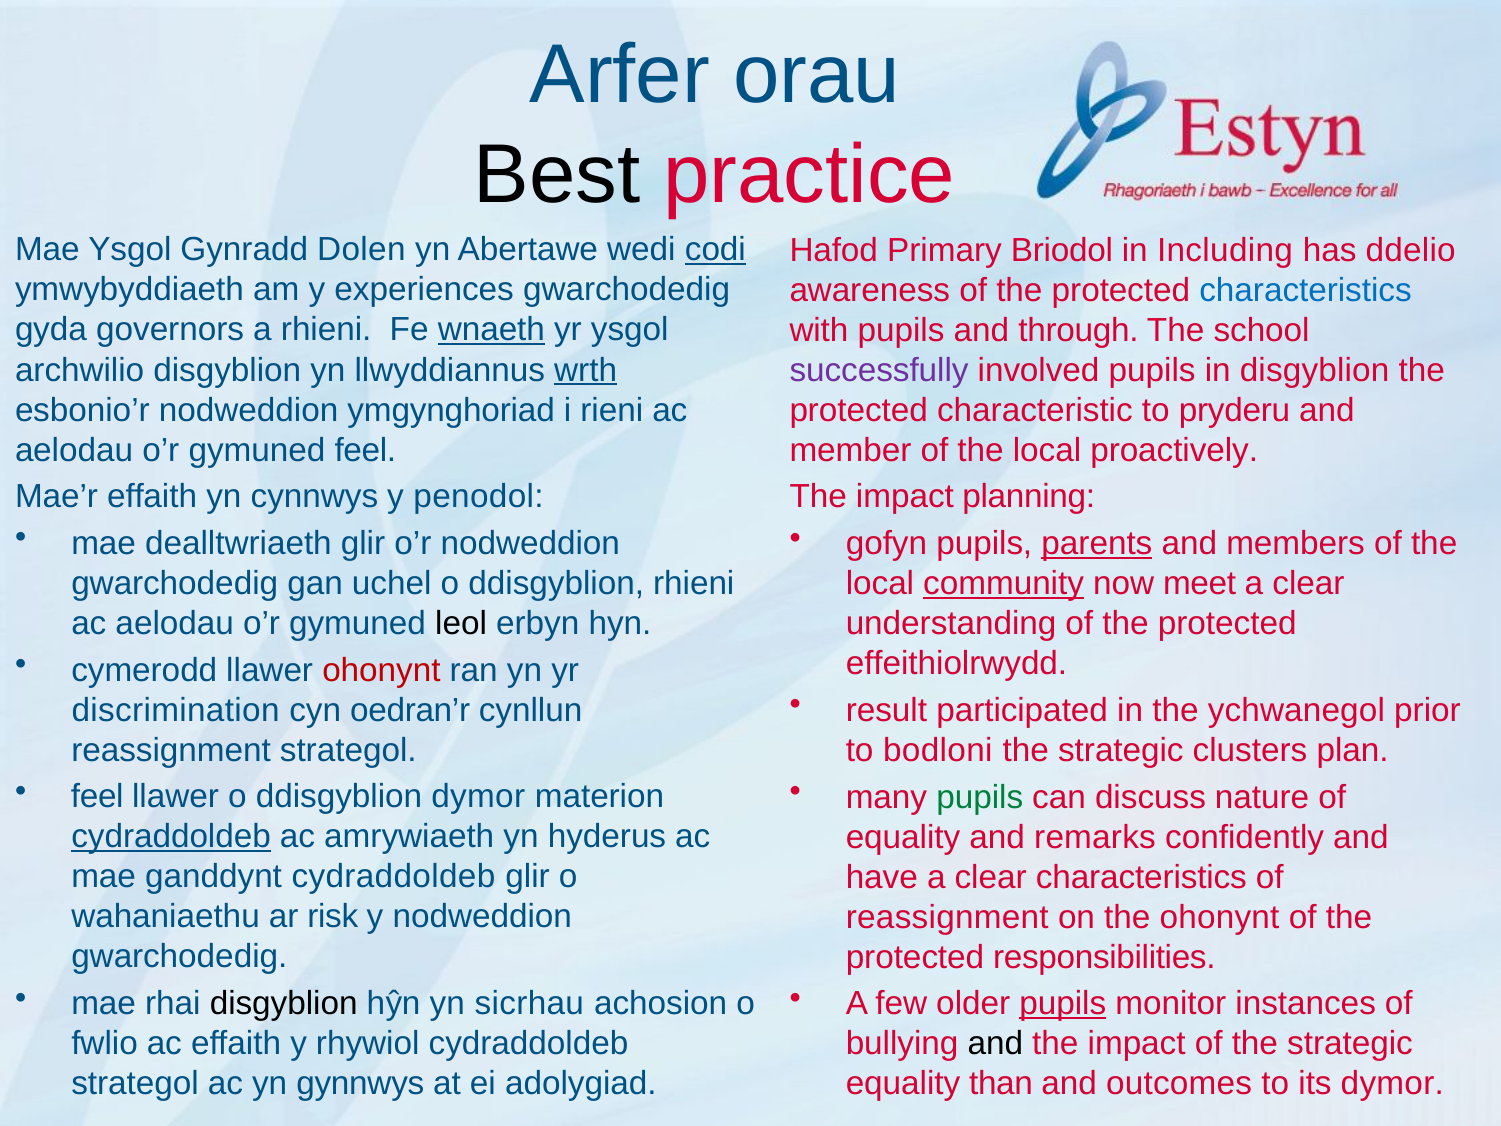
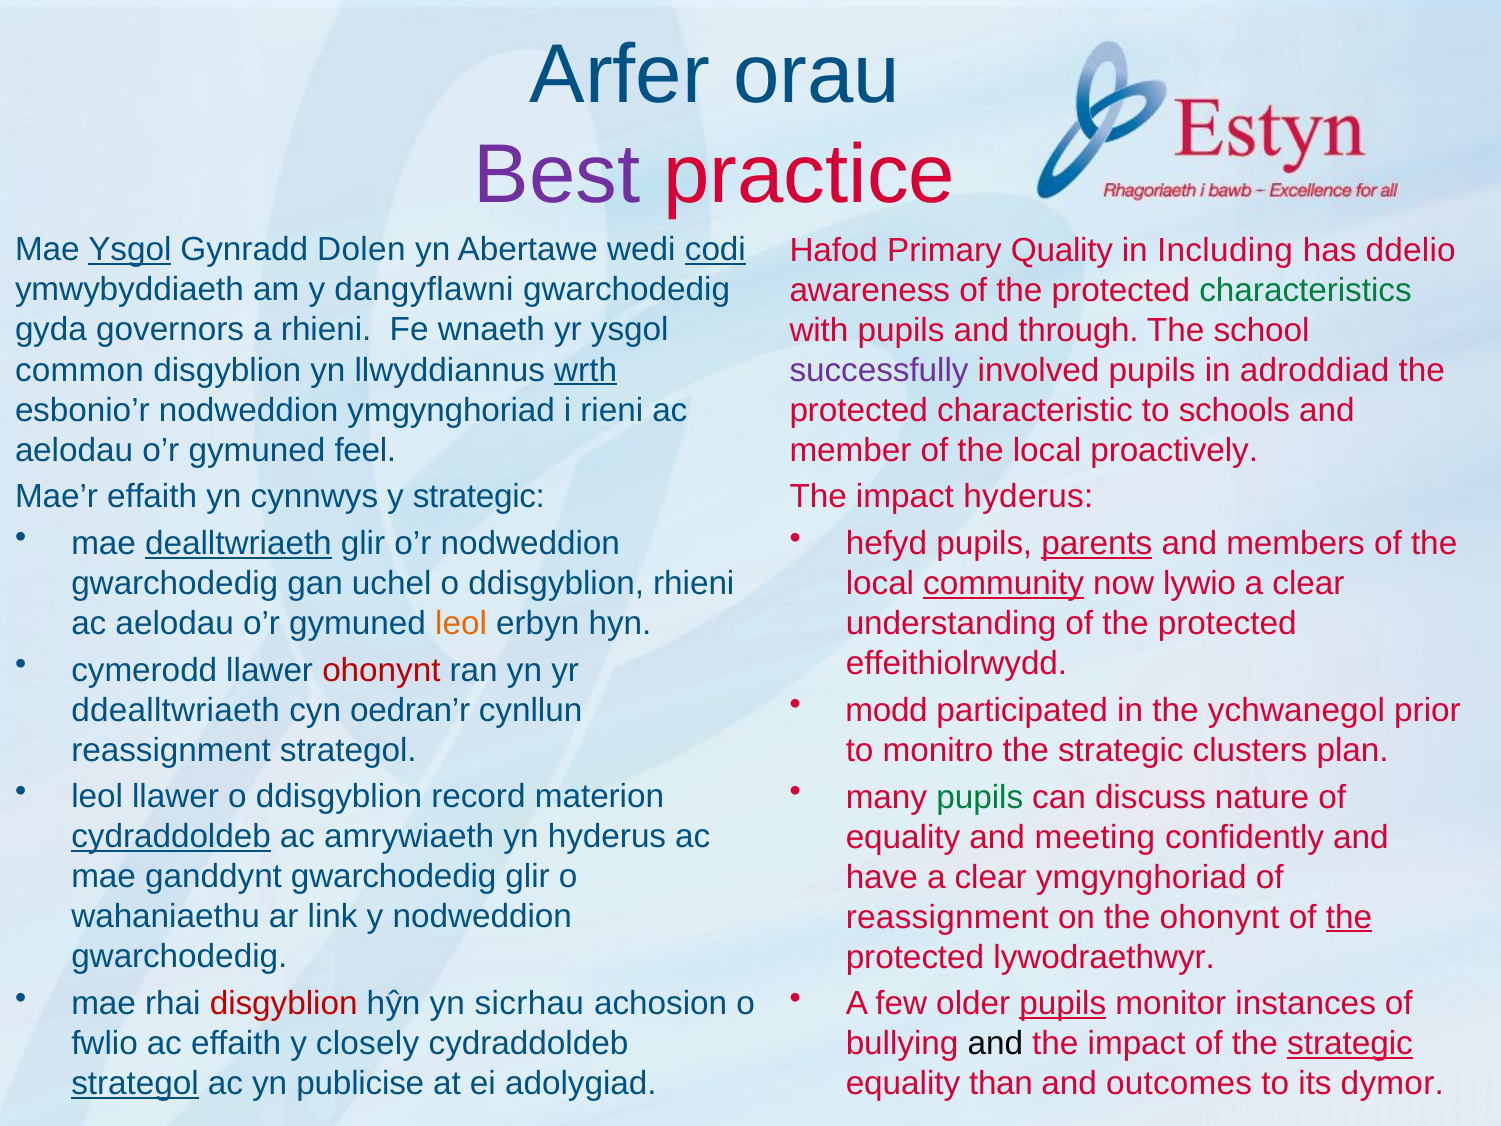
Best colour: black -> purple (557, 175)
Ysgol underline: none -> present (130, 250)
Briodol: Briodol -> Quality (1062, 250)
experiences: experiences -> dangyflawni (424, 290)
characteristics colour: blue -> green (1306, 290)
wnaeth underline: present -> none (491, 330)
archwilio: archwilio -> common (79, 370)
in disgyblion: disgyblion -> adroddiad (1315, 370)
pryderu: pryderu -> schools (1234, 410)
y penodol: penodol -> strategic (479, 497)
impact planning: planning -> hyderus (1028, 497)
dealltwriaeth underline: none -> present (238, 543)
gofyn: gofyn -> hefyd (886, 543)
meet: meet -> lywio (1200, 583)
leol colour: black -> orange (461, 623)
result: result -> modd (887, 710)
discrimination: discrimination -> ddealltwriaeth (176, 710)
bodloni: bodloni -> monitro (938, 750)
feel: feel -> leol (97, 797)
ddisgyblion dymor: dymor -> record (478, 797)
remarks: remarks -> meeting (1095, 837)
ganddynt cydraddoldeb: cydraddoldeb -> gwarchodedig (394, 877)
clear characteristics: characteristics -> ymgynghoriad (1141, 877)
risk: risk -> link (333, 917)
the underline: none -> present (1349, 917)
responsibilities: responsibilities -> lywodraethwyr (1104, 957)
disgyblion colour: black -> red (284, 1003)
rhywiol: rhywiol -> closely (368, 1043)
strategic underline: none -> present (1350, 1044)
strategol underline: none -> present (135, 1083)
gynnwys: gynnwys -> publicise (360, 1083)
